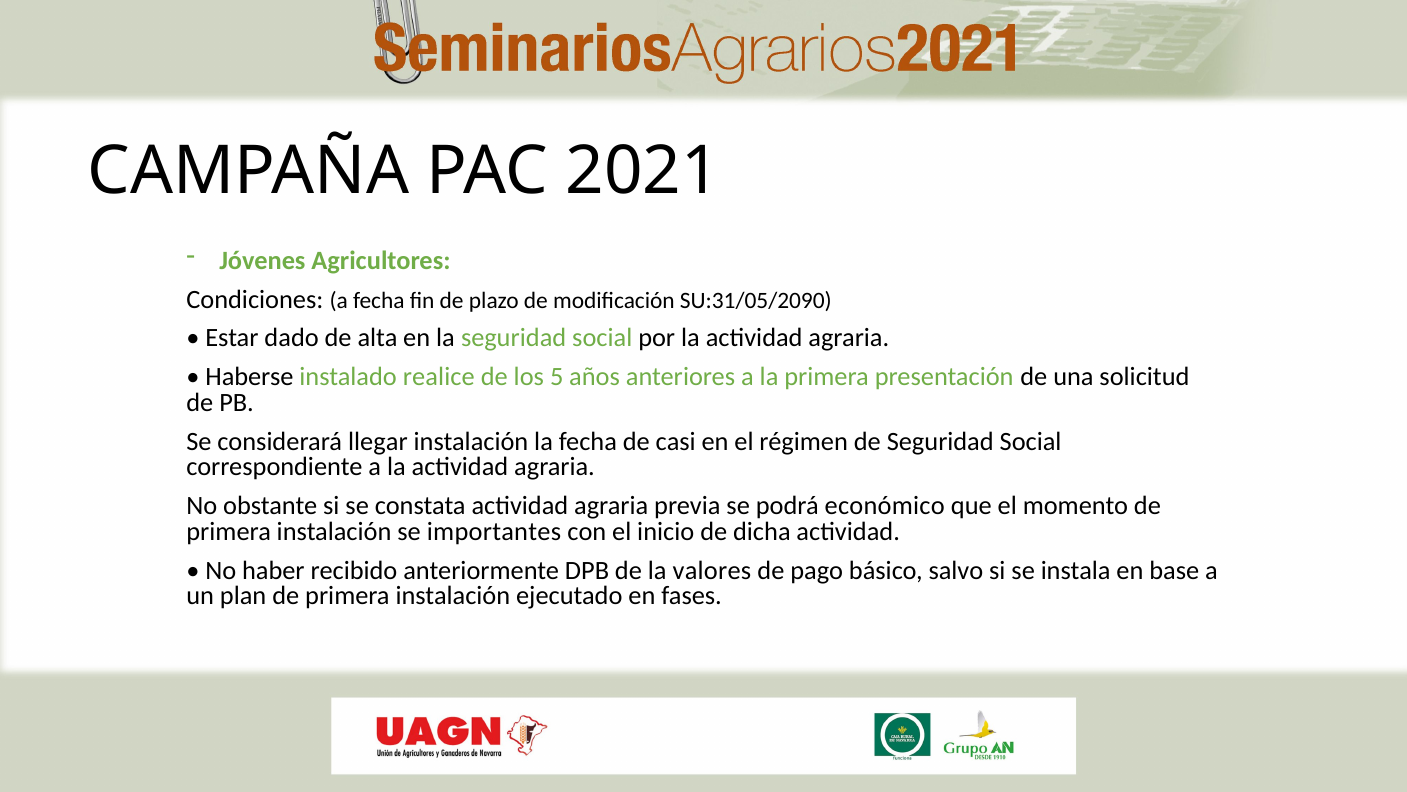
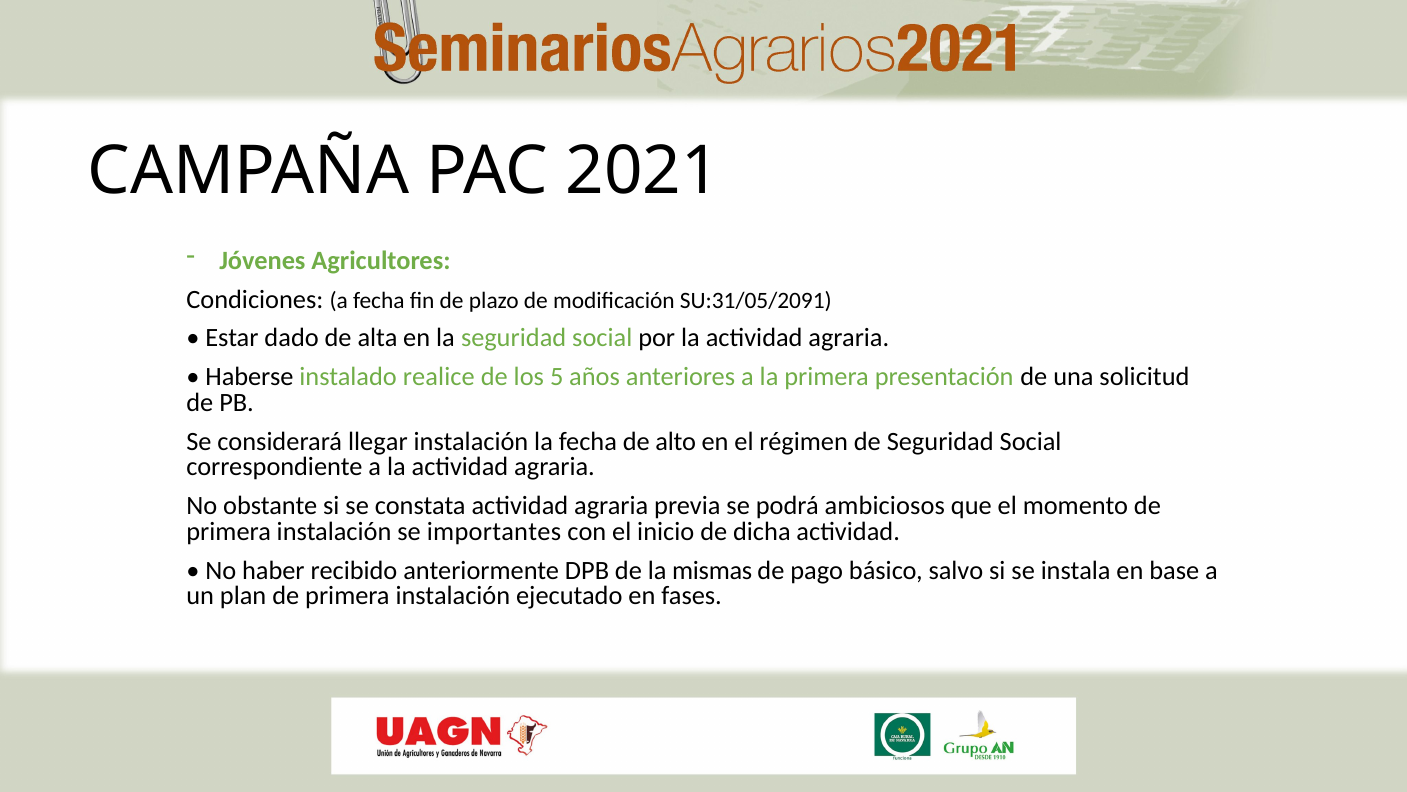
SU:31/05/2090: SU:31/05/2090 -> SU:31/05/2091 (756, 300)
casi: casi -> alto (676, 441)
económico: económico -> ambiciosos (885, 506)
valores: valores -> mismas (712, 570)
